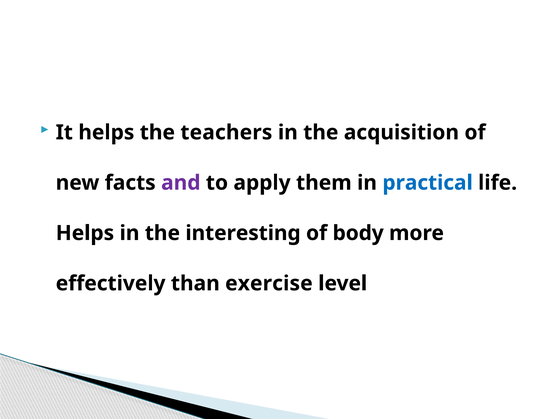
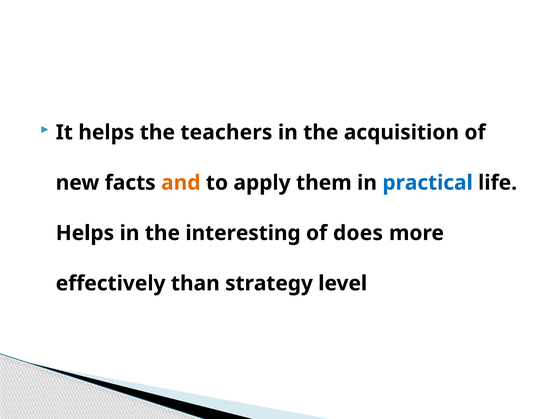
and colour: purple -> orange (181, 183)
body: body -> does (358, 233)
exercise: exercise -> strategy (269, 283)
